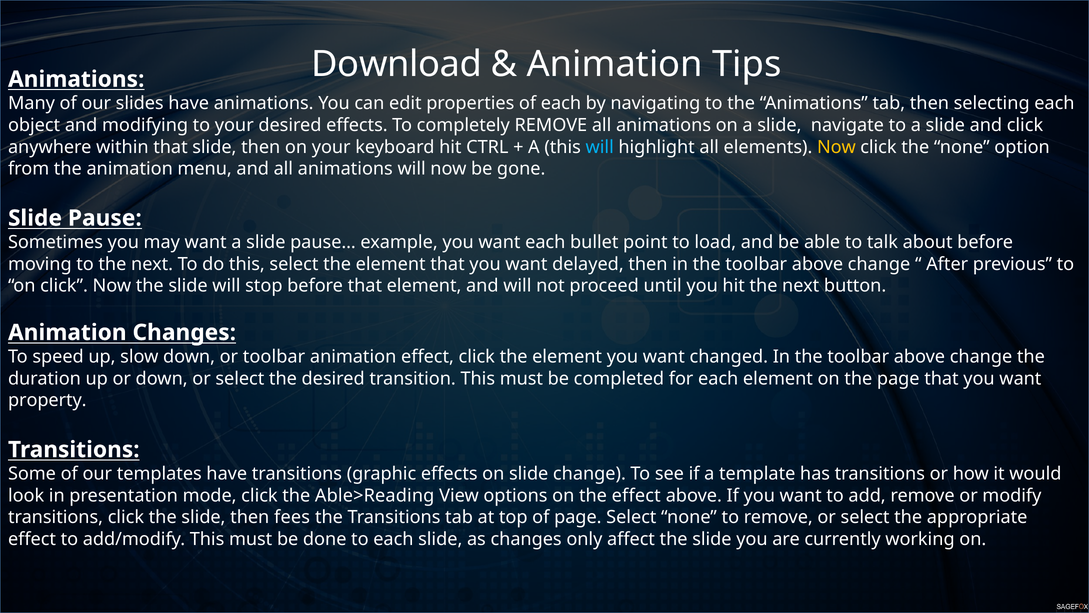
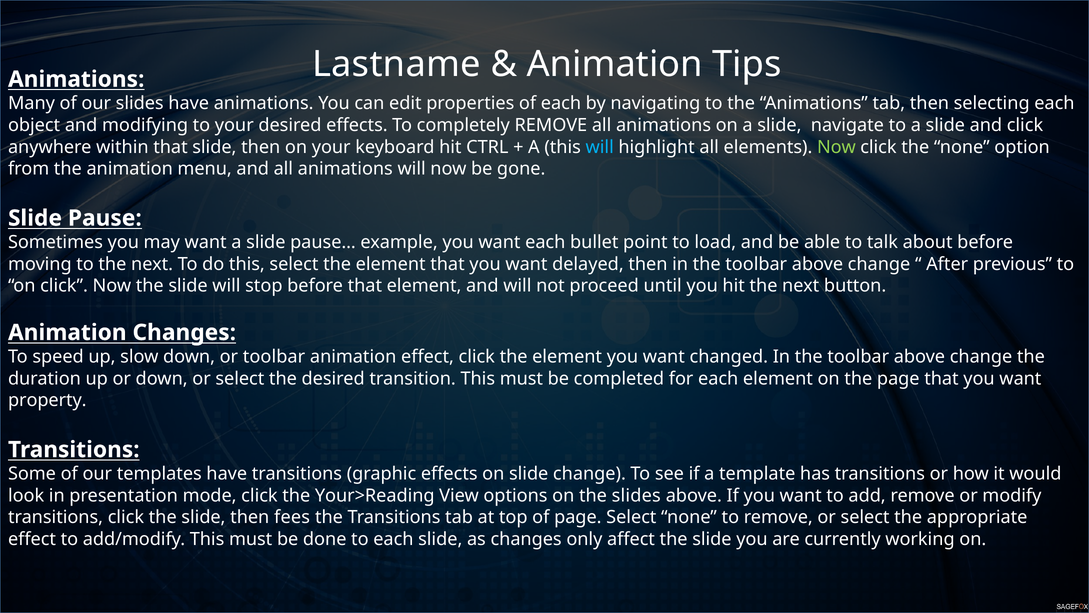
Download: Download -> Lastname (396, 64)
Now colour: yellow -> light green (836, 147)
Able>Reading: Able>Reading -> Your>Reading (375, 495)
the effect: effect -> slides (636, 495)
